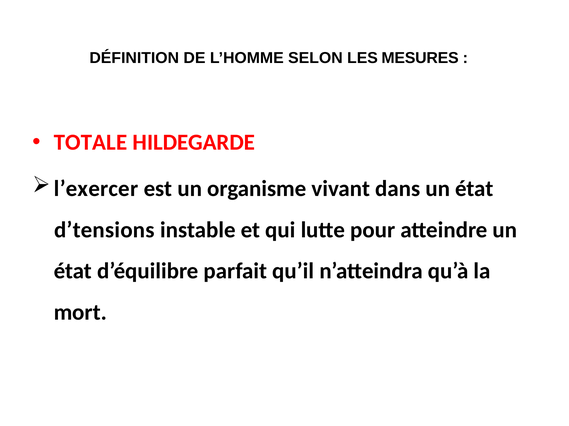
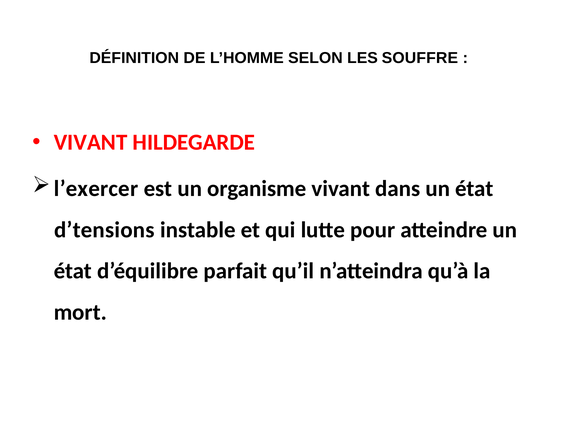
MESURES: MESURES -> SOUFFRE (420, 58)
TOTALE: TOTALE -> VIVANT (91, 143)
